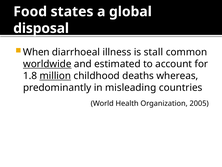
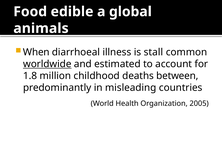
states: states -> edible (72, 12)
disposal: disposal -> animals (41, 28)
million underline: present -> none (55, 76)
whereas: whereas -> between (177, 76)
